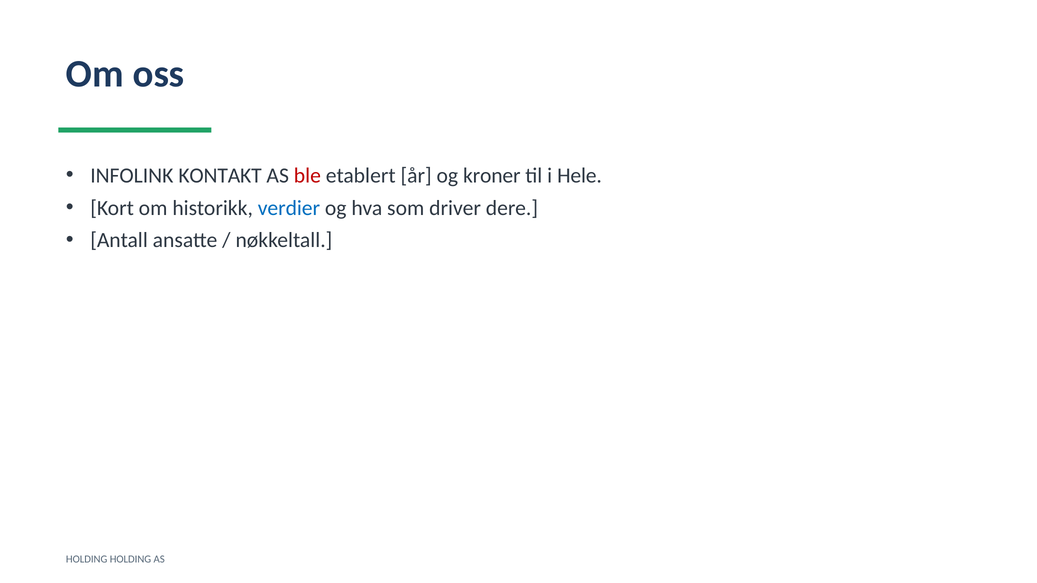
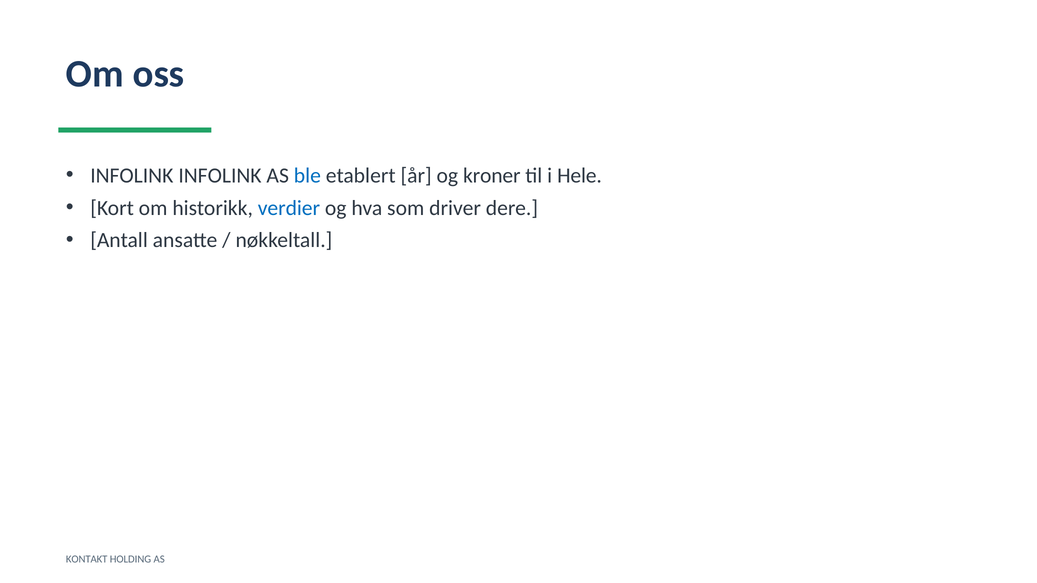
INFOLINK KONTAKT: KONTAKT -> INFOLINK (220, 176)
ble colour: red -> blue (307, 176)
HOLDING: HOLDING -> KONTAKT (87, 560)
